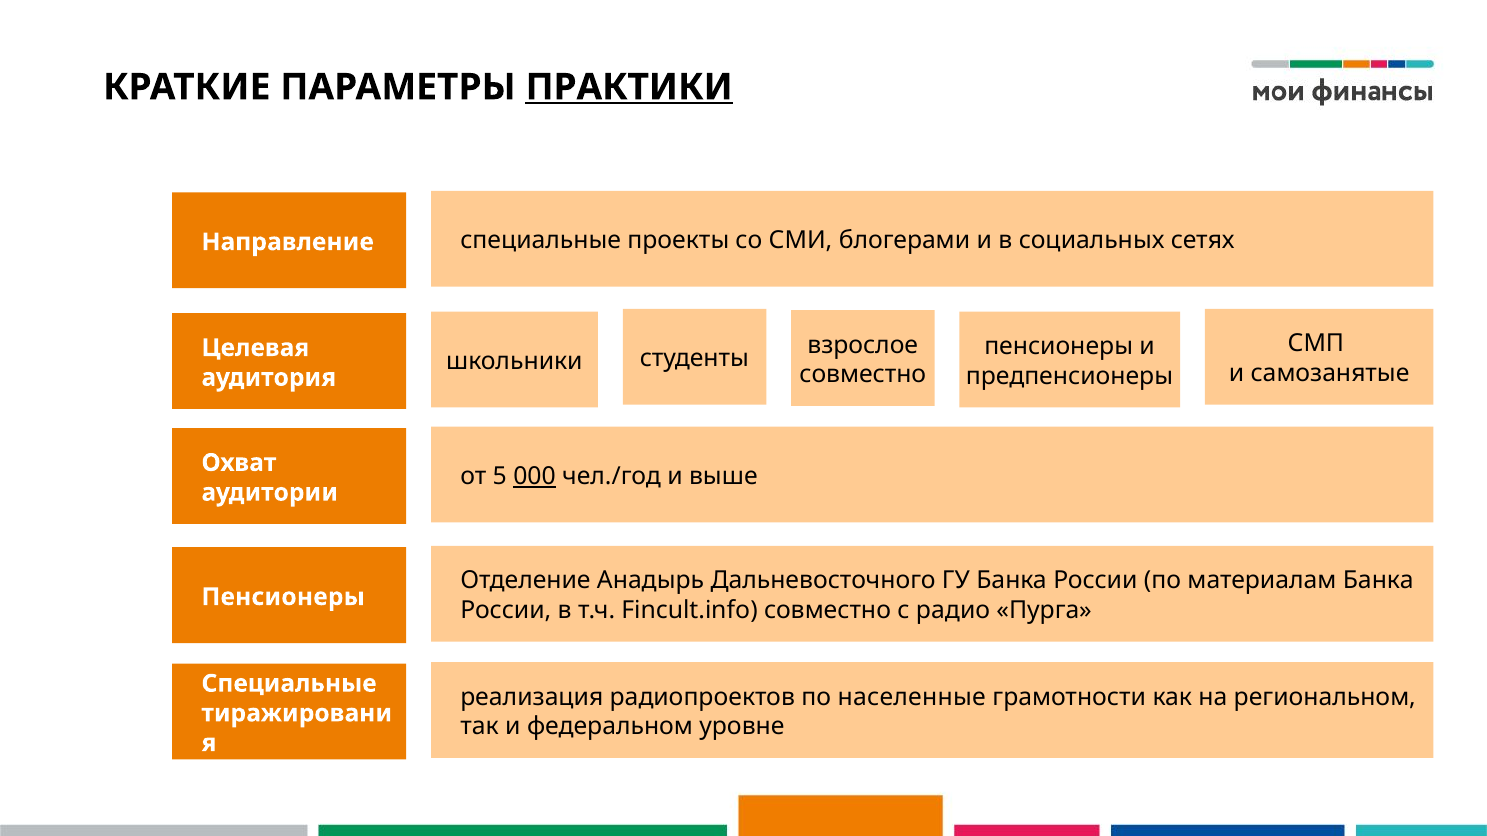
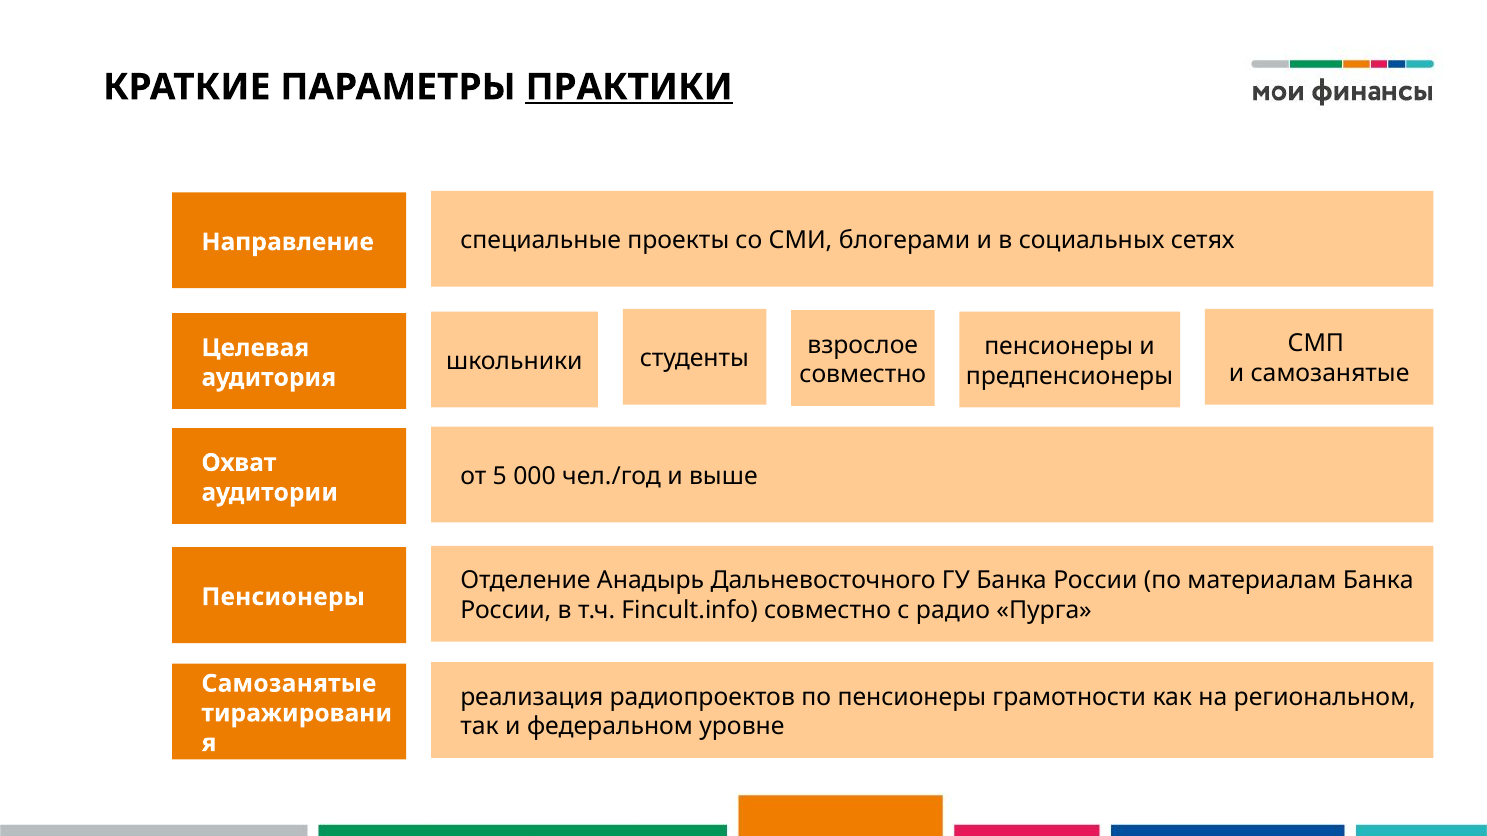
000 underline: present -> none (535, 476)
Специальные: Специальные -> Самозанятые (289, 684)
по населенные: населенные -> пенсионеры (912, 697)
